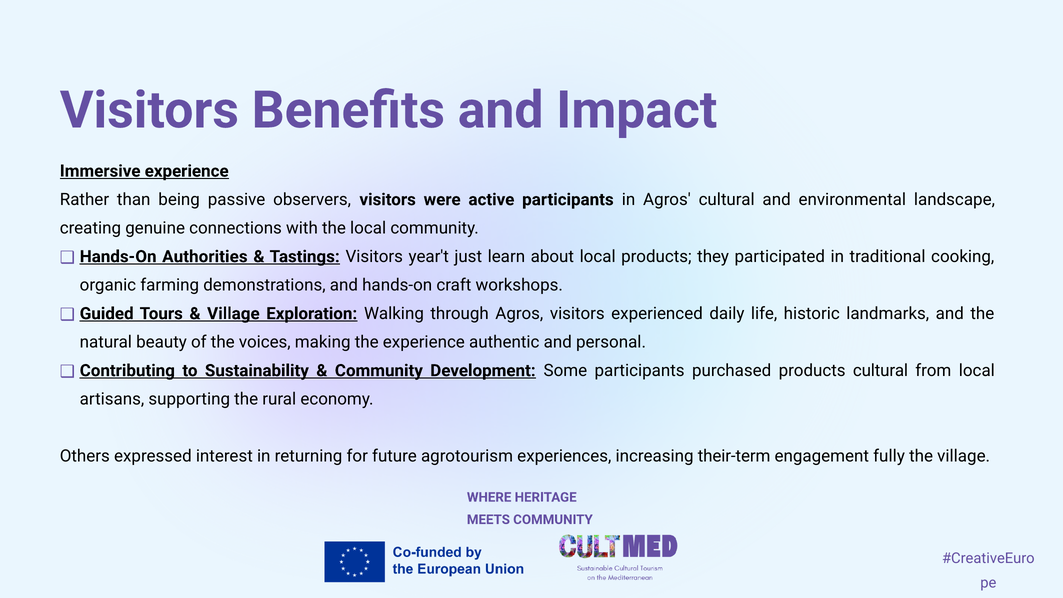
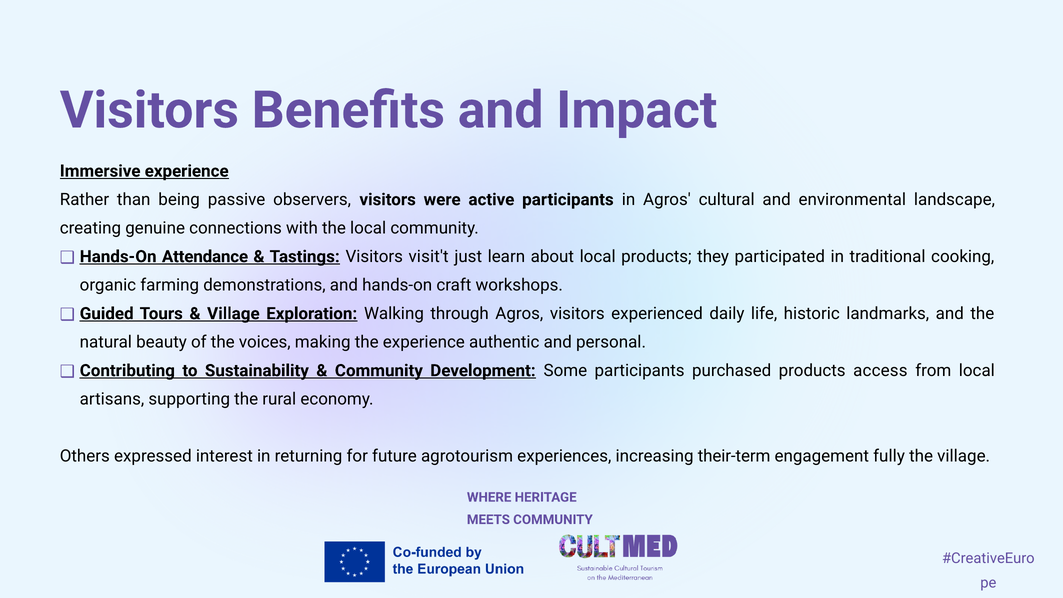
Authorities: Authorities -> Attendance (205, 257)
year't: year't -> visit't (429, 257)
products cultural: cultural -> access (880, 371)
